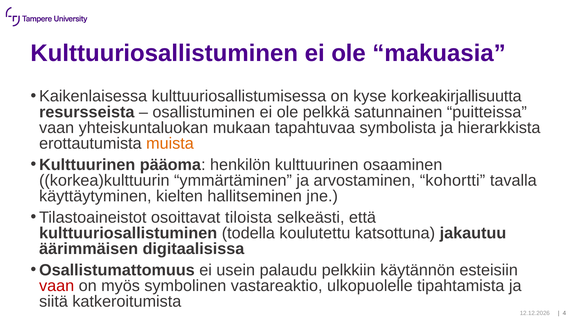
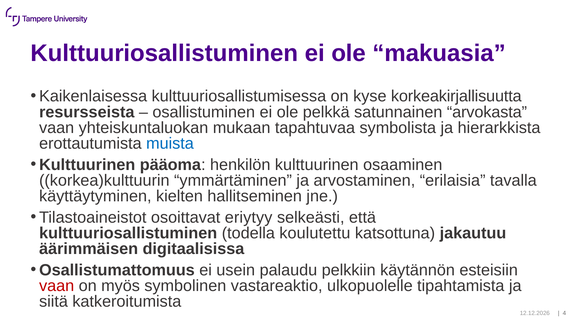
puitteissa: puitteissa -> arvokasta (487, 112)
muista colour: orange -> blue (170, 144)
kohortti: kohortti -> erilaisia (453, 180)
tiloista: tiloista -> eriytyy (249, 217)
